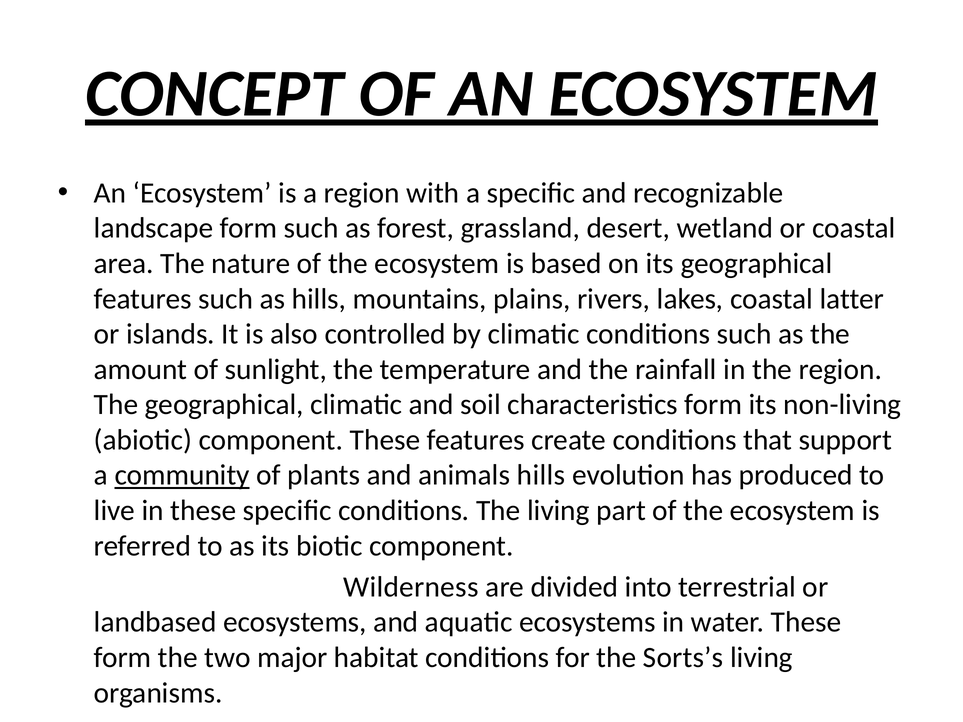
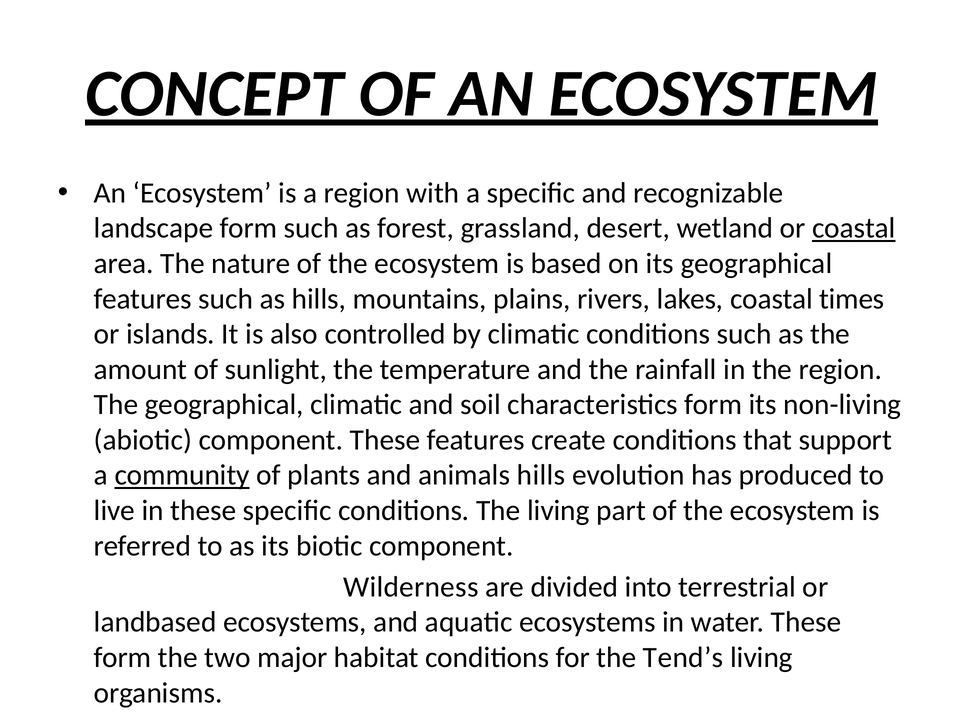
coastal underline: none -> present (854, 228)
latter: latter -> times (852, 299)
Sorts’s: Sorts’s -> Tend’s (683, 658)
